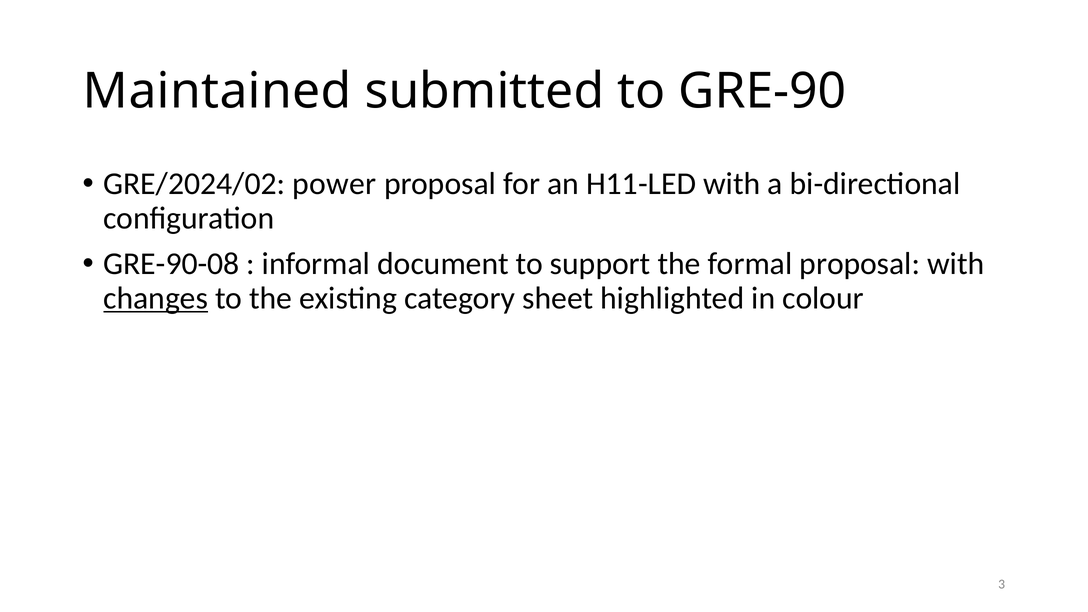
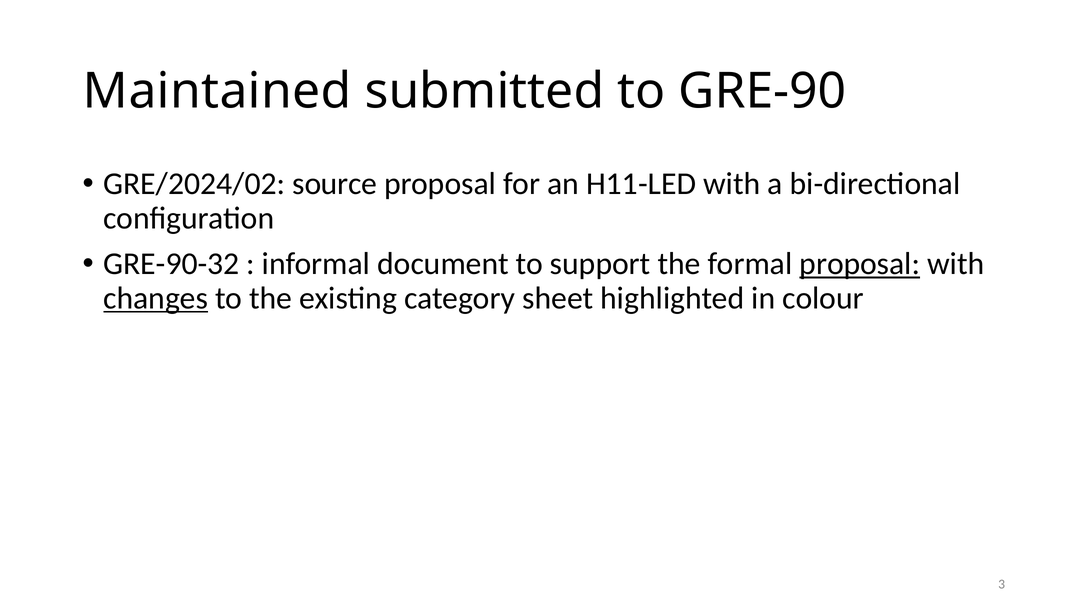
power: power -> source (335, 184)
GRE-90-08: GRE-90-08 -> GRE-90-32 (171, 264)
proposal underline: none -> present (860, 264)
